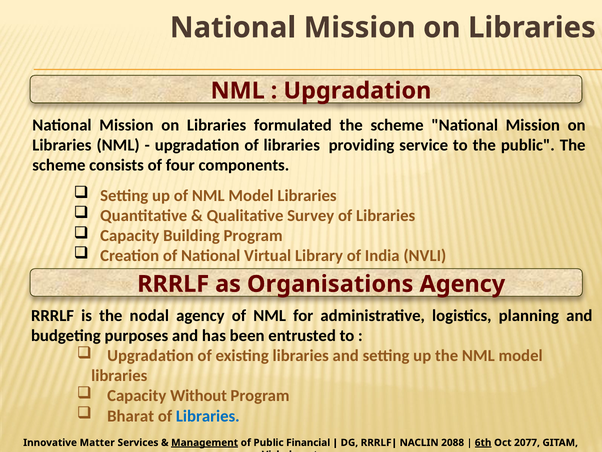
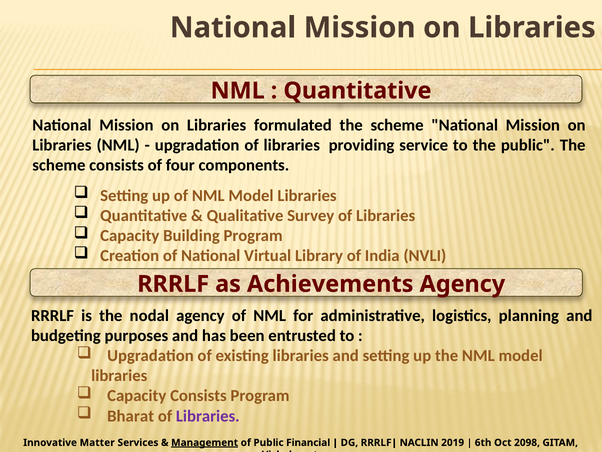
Upgradation: Upgradation -> Quantitative (357, 91)
Organisations: Organisations -> Achievements (330, 284)
Capacity Without: Without -> Consists (198, 395)
Libraries colour: blue -> purple (208, 416)
2088: 2088 -> 2019 (453, 442)
6th underline: present -> none (483, 442)
2077: 2077 -> 2098 (527, 442)
